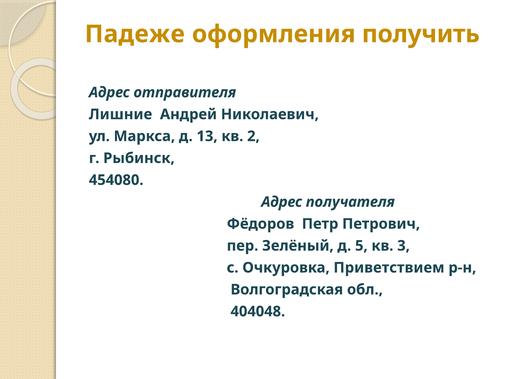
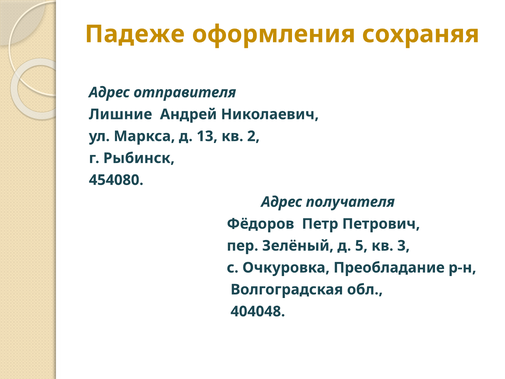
получить: получить -> сохраняя (421, 34)
Приветствием: Приветствием -> Преобладание (389, 267)
